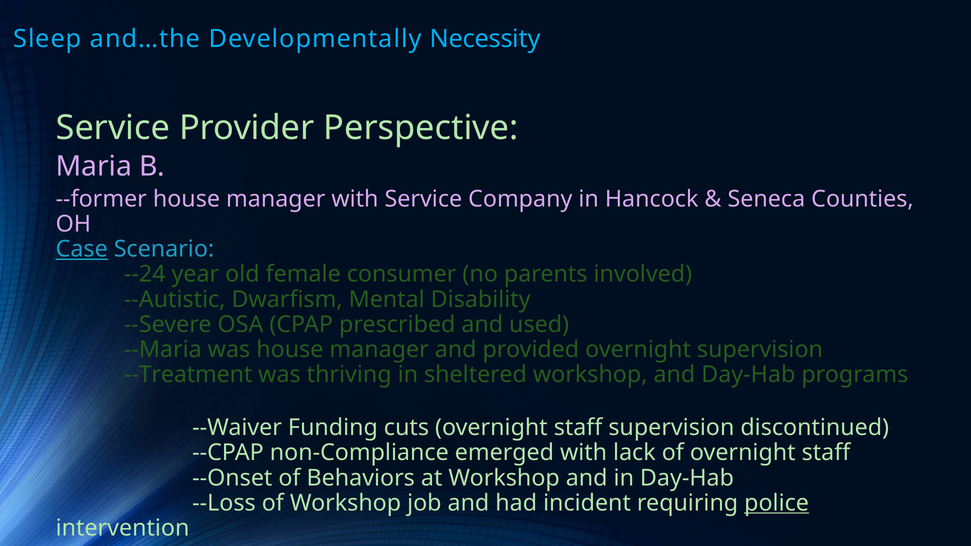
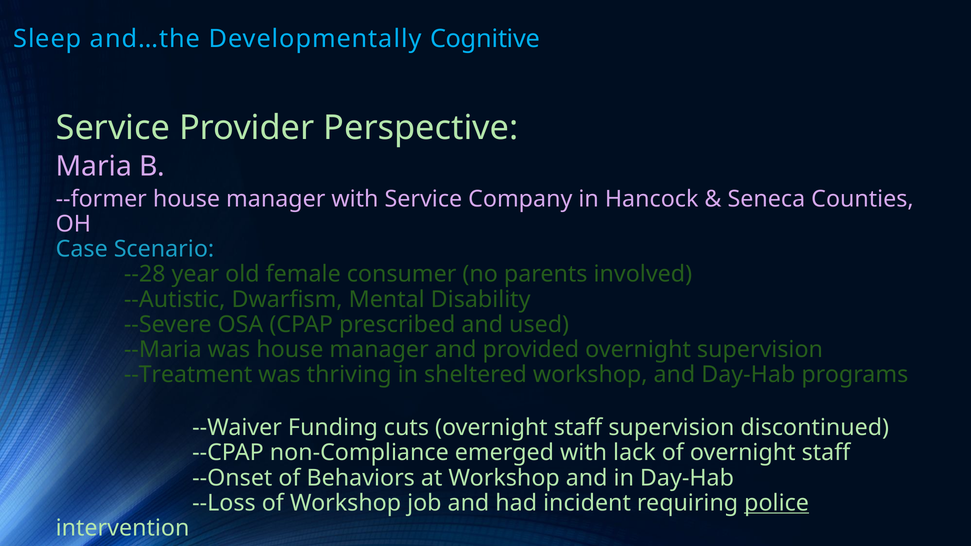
Necessity: Necessity -> Cognitive (485, 39)
Case underline: present -> none (82, 249)
--24: --24 -> --28 (145, 274)
